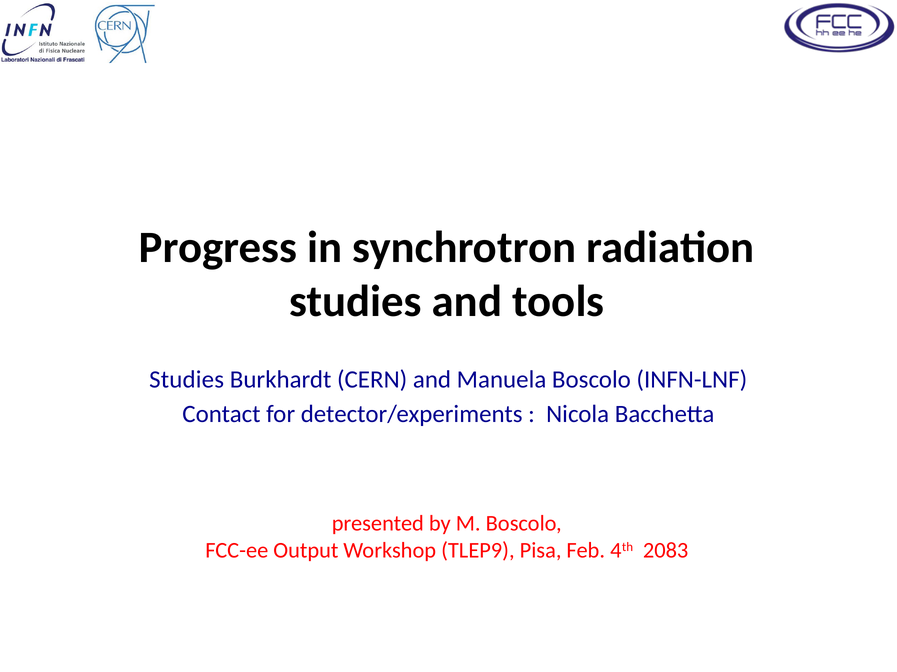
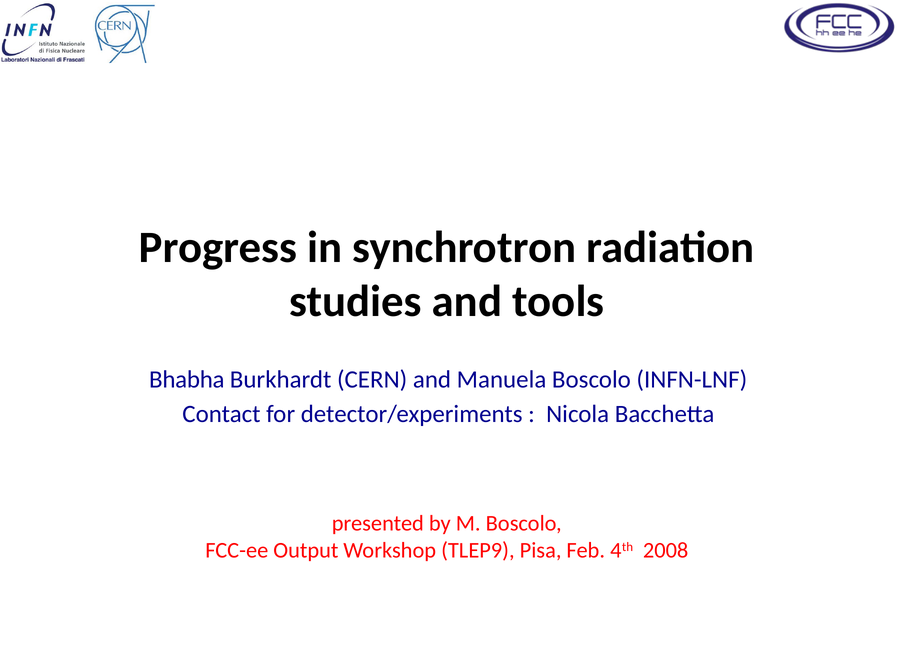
Studies: Studies -> Bhabha (187, 380)
2083: 2083 -> 2008 (666, 551)
